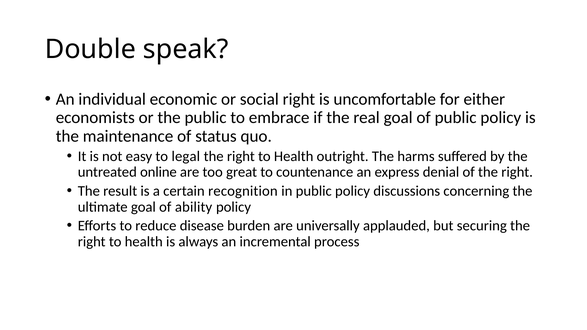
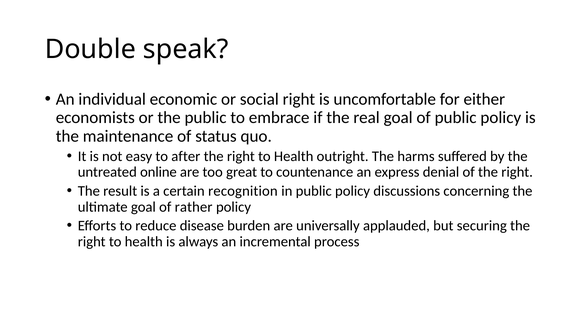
legal: legal -> after (186, 156)
ability: ability -> rather (194, 207)
